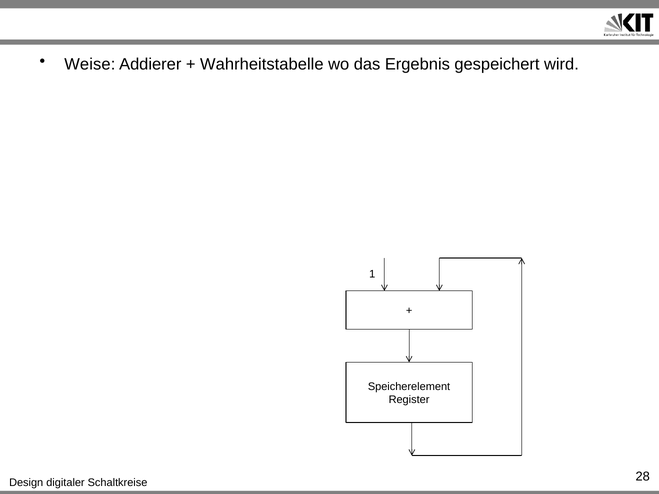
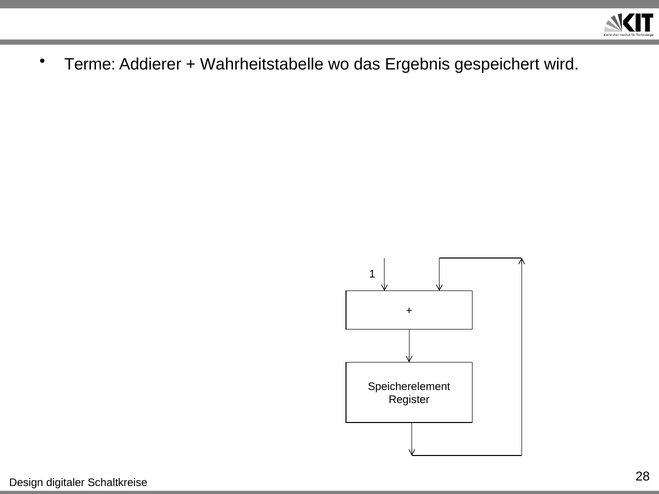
Weise: Weise -> Terme (90, 64)
